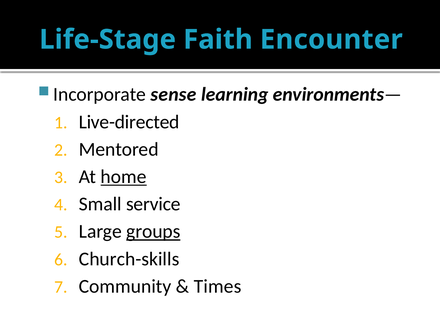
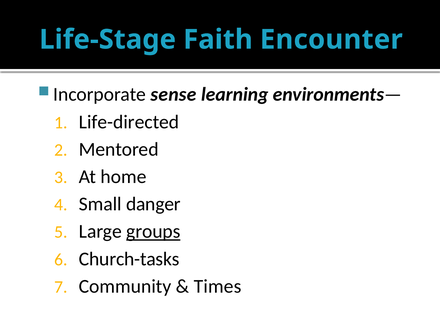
Live-directed: Live-directed -> Life-directed (129, 122)
home underline: present -> none (124, 177)
service: service -> danger (153, 204)
Church-skills: Church-skills -> Church-tasks (129, 259)
